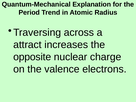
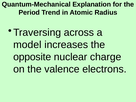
attract: attract -> model (27, 45)
